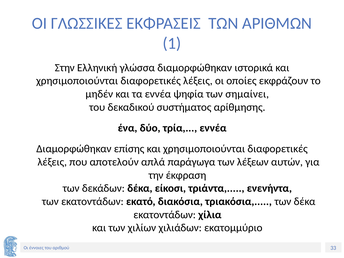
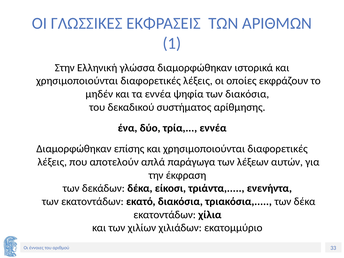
των σημαίνει: σημαίνει -> διακόσια (247, 94)
